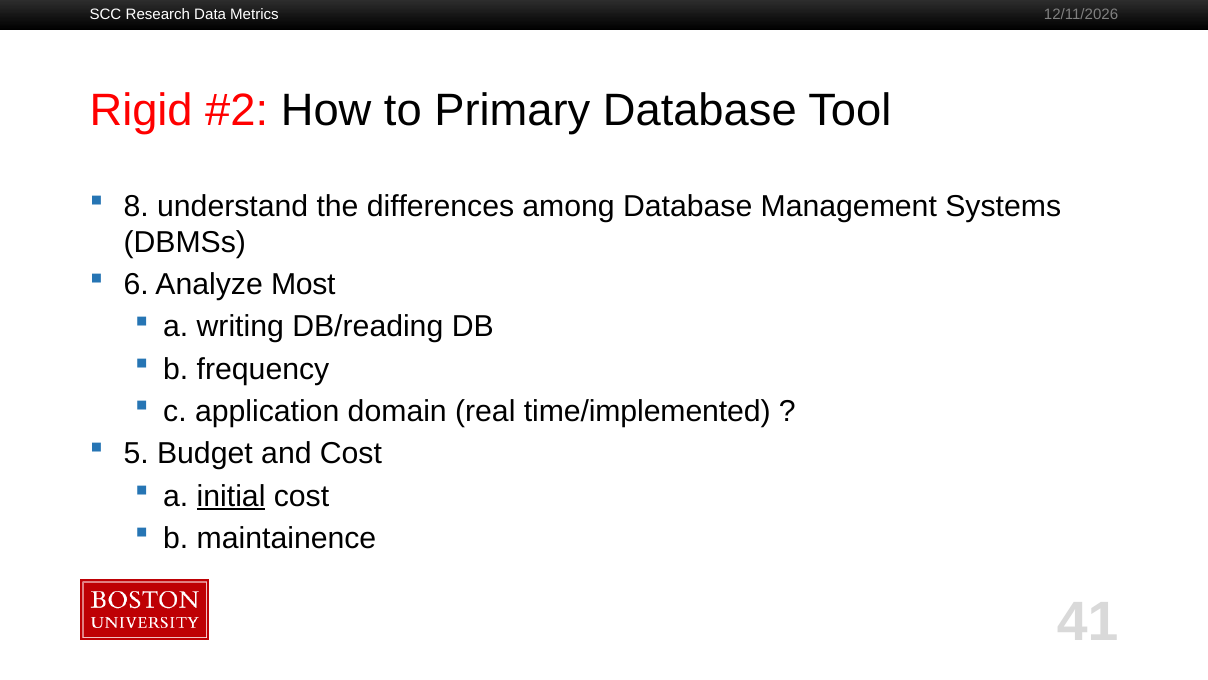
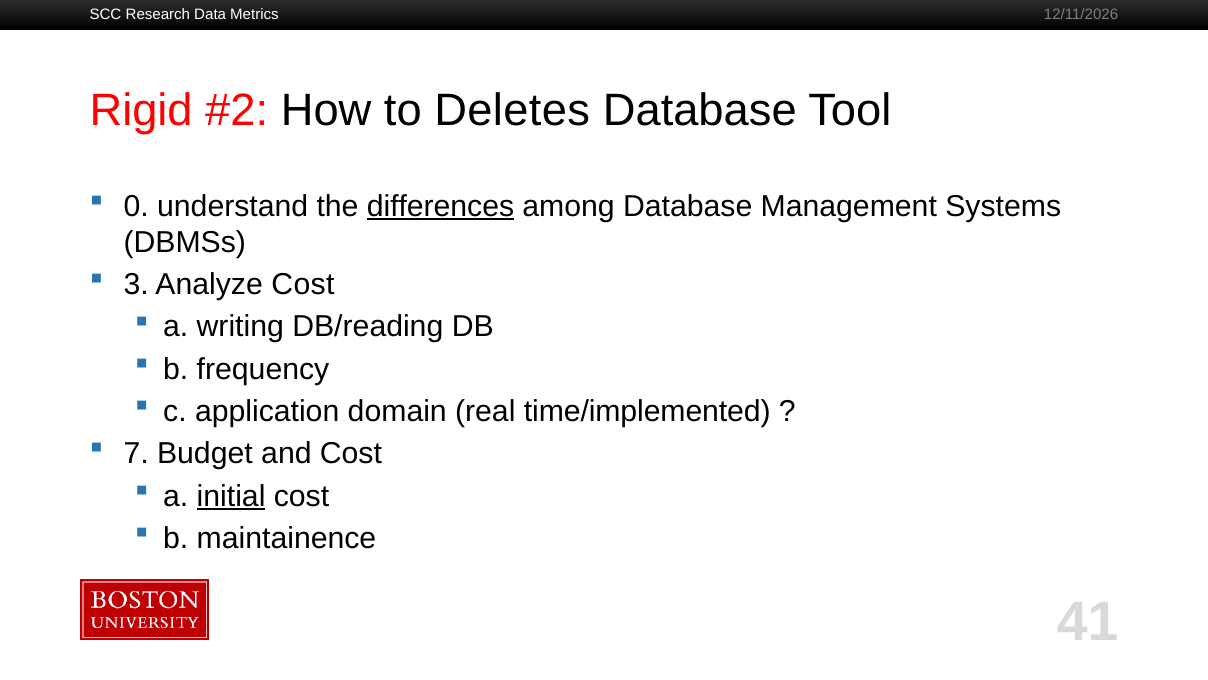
Primary: Primary -> Deletes (512, 110)
8: 8 -> 0 (136, 206)
differences underline: none -> present (441, 206)
6: 6 -> 3 (136, 284)
Analyze Most: Most -> Cost (303, 284)
5: 5 -> 7 (136, 454)
